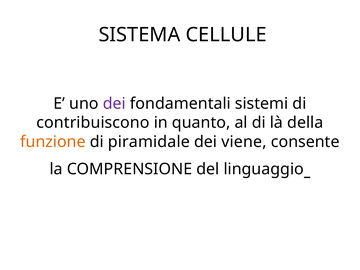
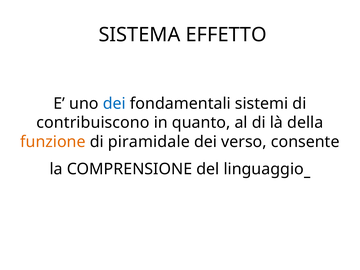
CELLULE: CELLULE -> EFFETTO (226, 35)
dei colour: purple -> blue (114, 103)
viene: viene -> verso (244, 142)
